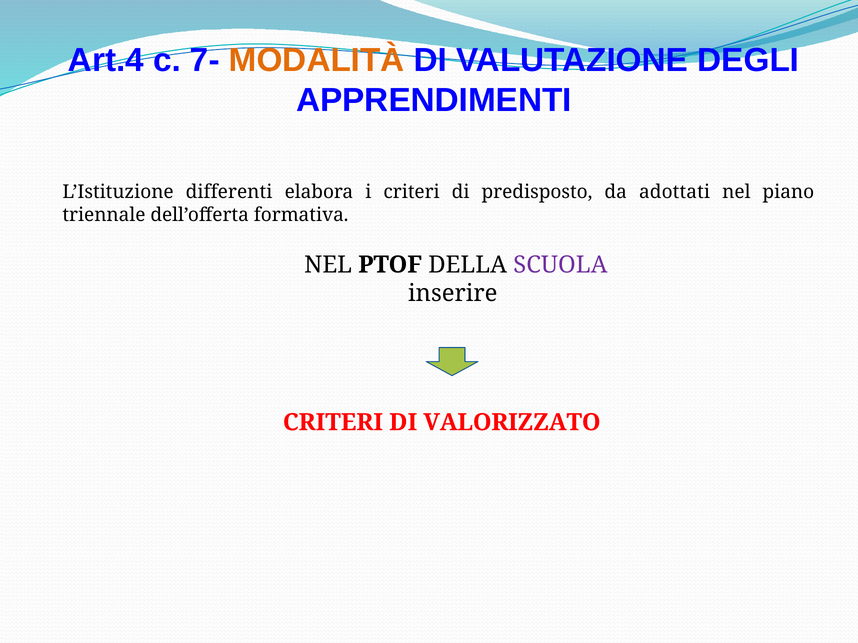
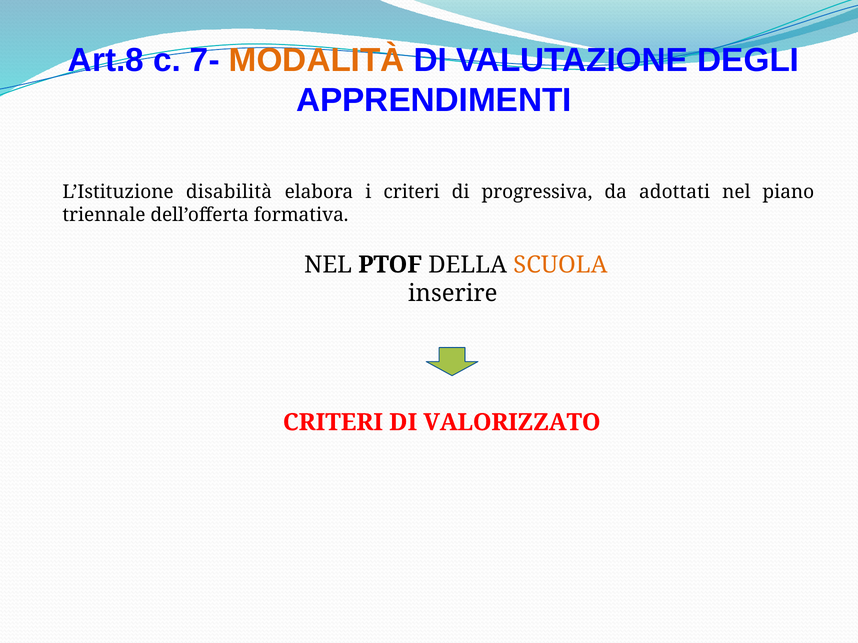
Art.4: Art.4 -> Art.8 (106, 60)
differenti: differenti -> disabilità (229, 192)
predisposto: predisposto -> progressiva (537, 192)
SCUOLA colour: purple -> orange (560, 265)
